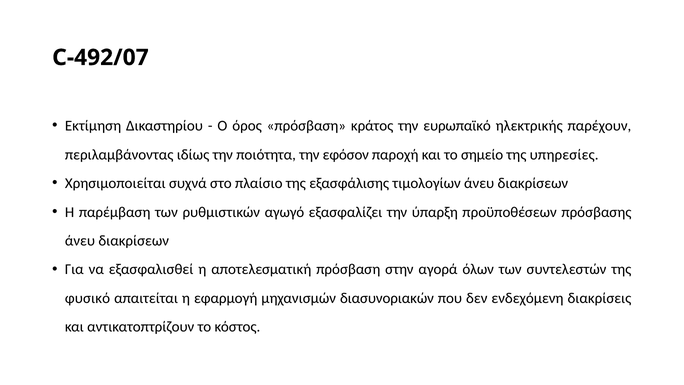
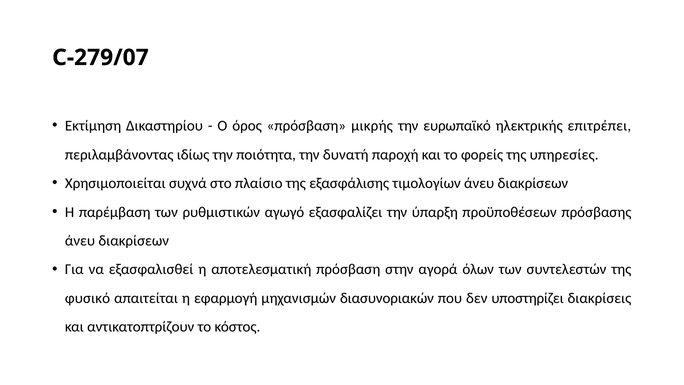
C-492/07: C-492/07 -> C-279/07 (100, 58)
κράτος: κράτος -> μικρής (372, 126)
παρέχουν: παρέχουν -> επιτρέπει (599, 126)
εφόσον: εφόσον -> δυνατή (346, 154)
σημείο: σημείο -> φορείς (482, 154)
ενδεχόμενη: ενδεχόμενη -> υποστηρίζει (528, 298)
